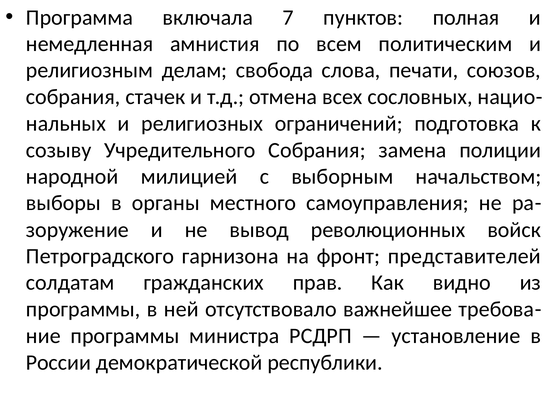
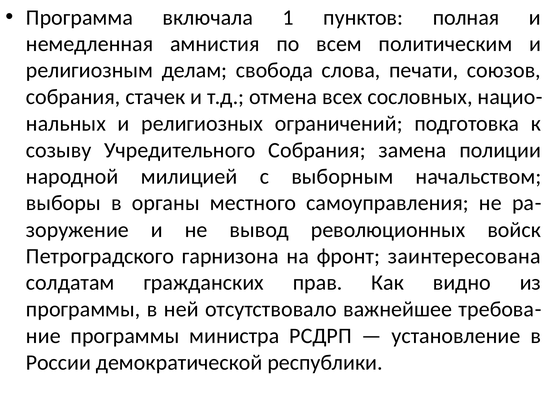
7: 7 -> 1 (288, 17)
представителей: представителей -> заинтересована (464, 256)
